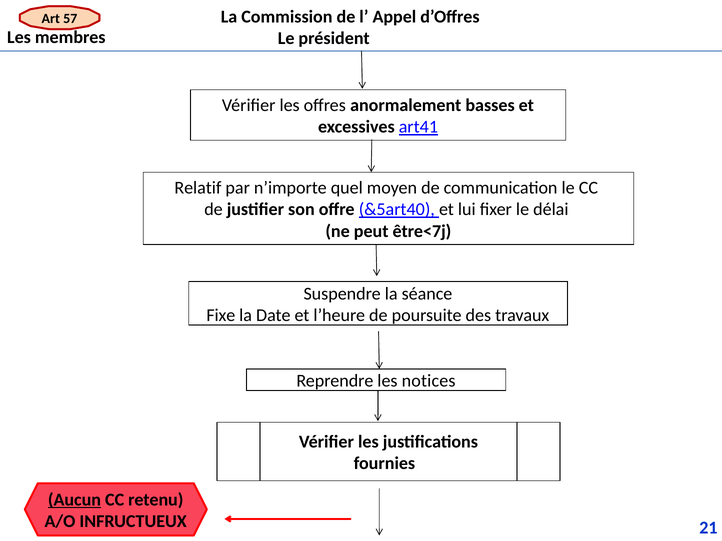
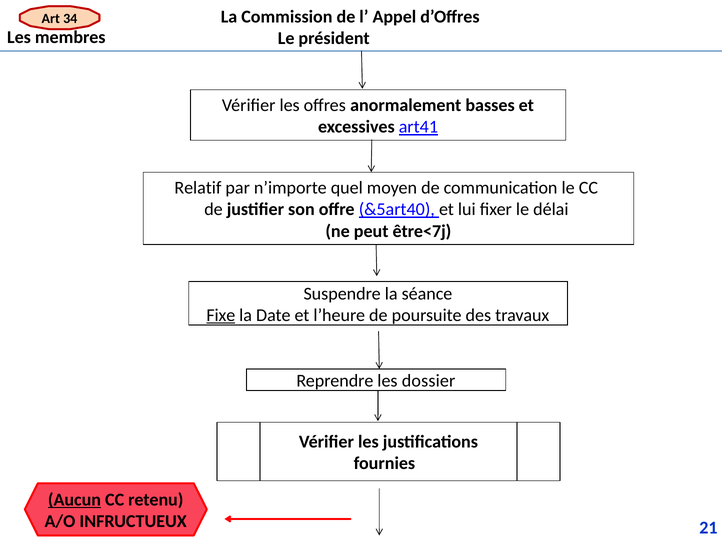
57: 57 -> 34 (70, 19)
Fixe underline: none -> present (221, 316)
notices: notices -> dossier (429, 381)
